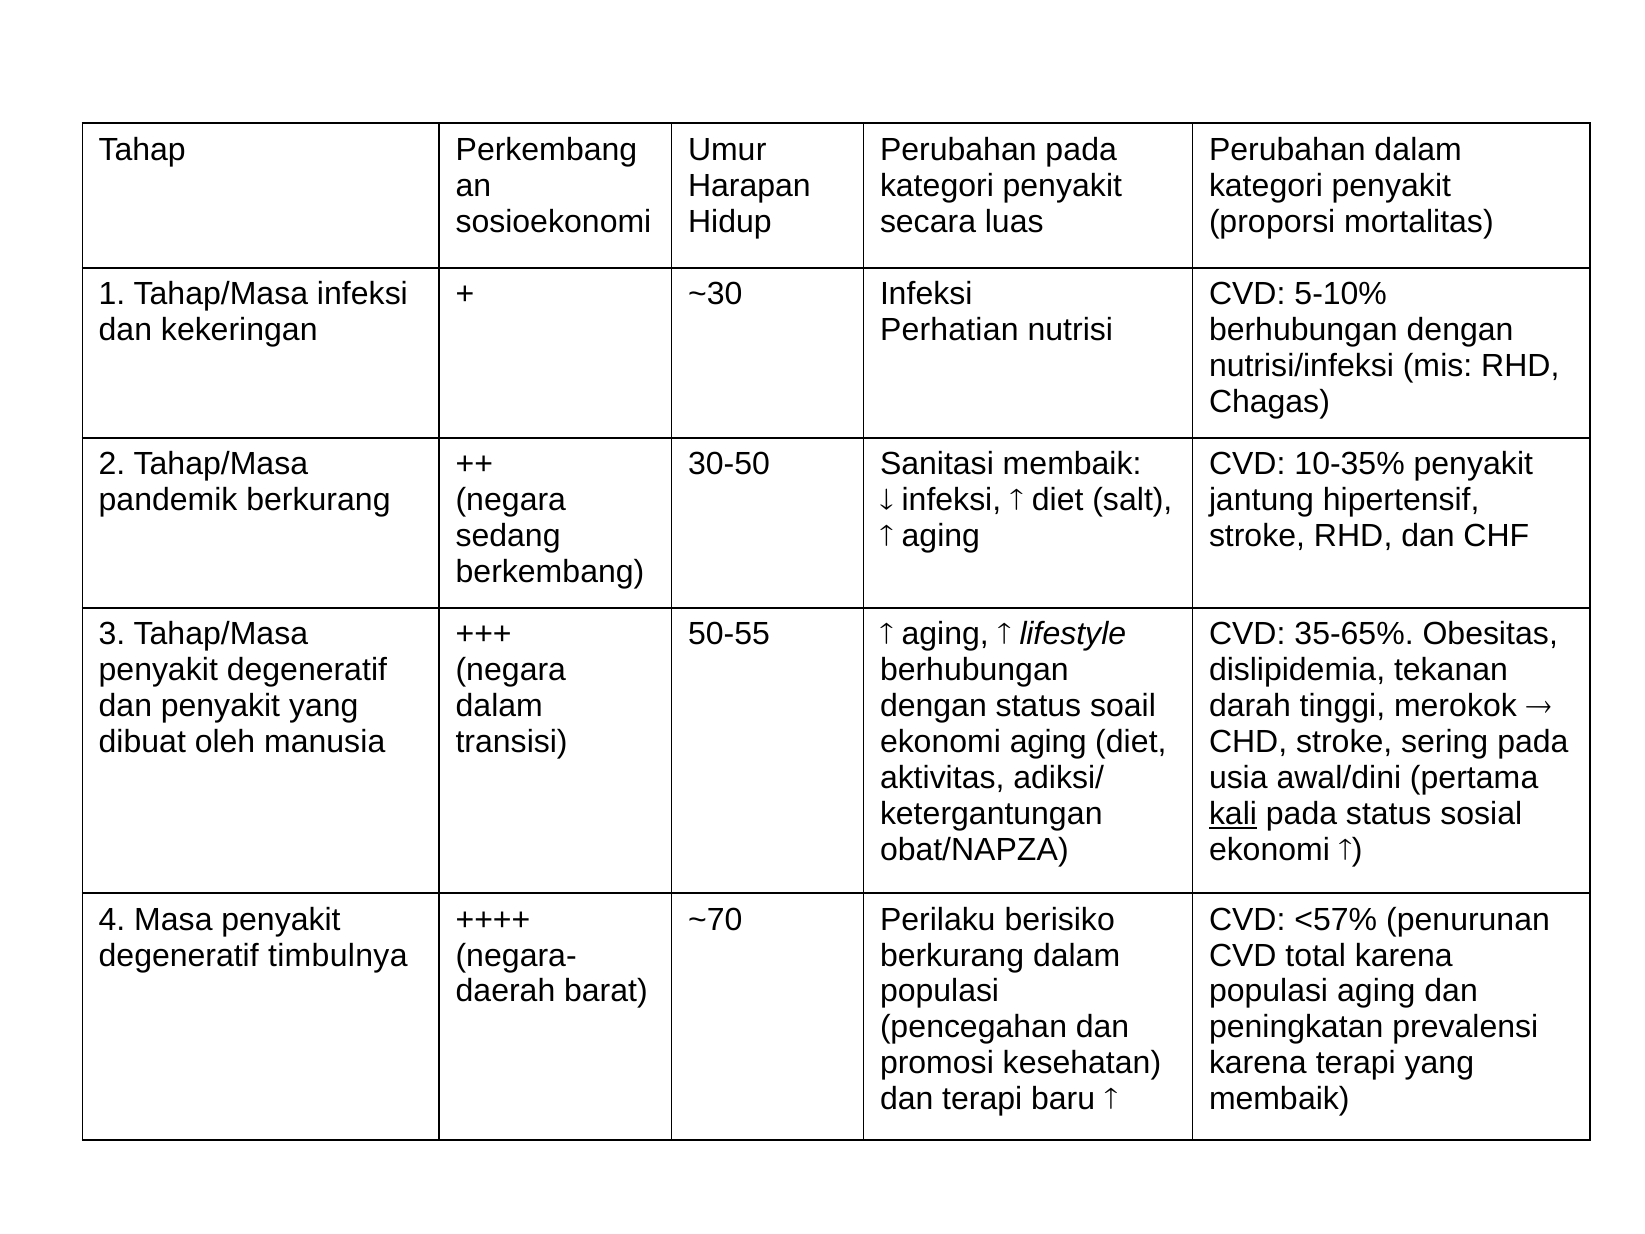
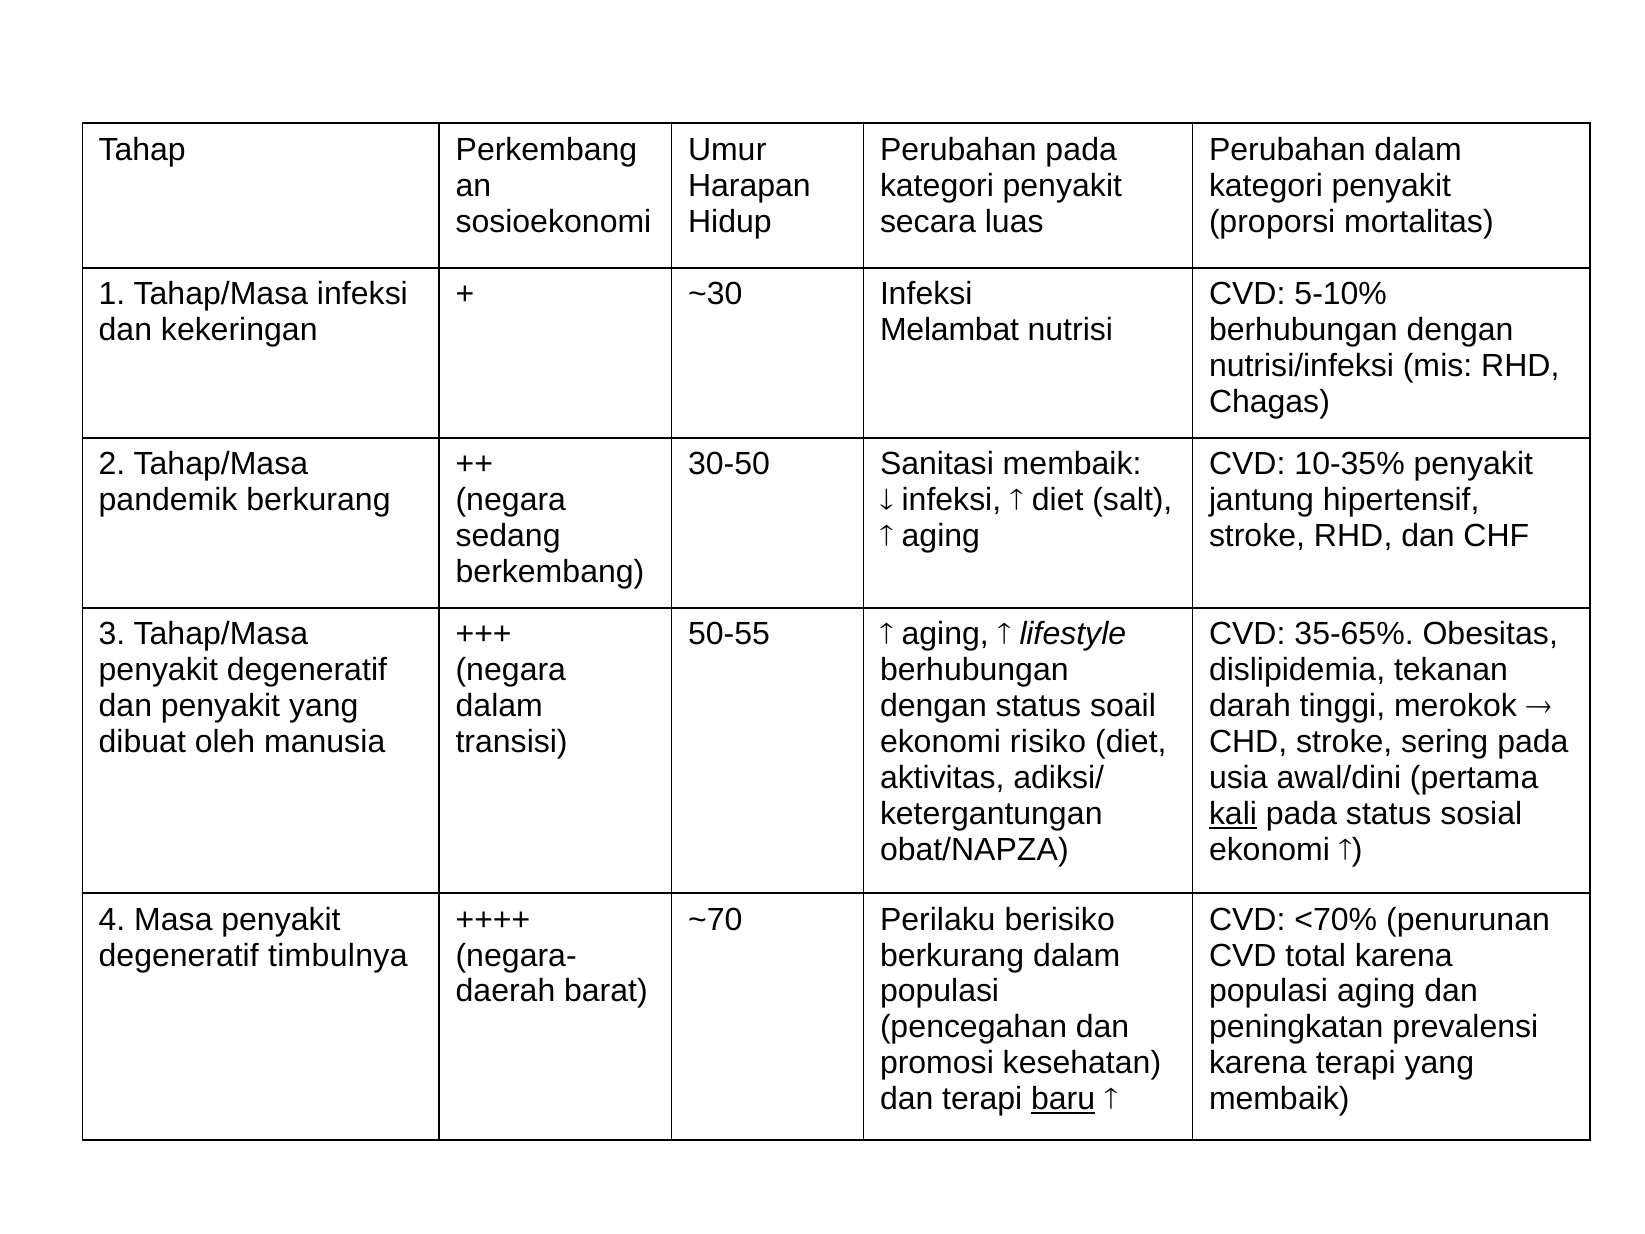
Perhatian: Perhatian -> Melambat (950, 330)
ekonomi aging: aging -> risiko (1048, 742)
<57%: <57% -> <70% (1336, 919)
baru underline: none -> present (1063, 1099)
